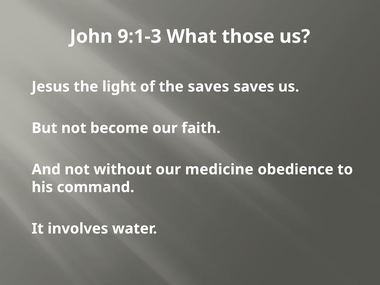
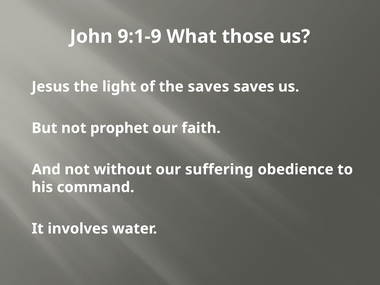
9:1-3: 9:1-3 -> 9:1-9 (140, 36)
become: become -> prophet (119, 128)
medicine: medicine -> suffering (219, 169)
